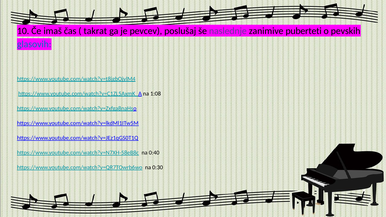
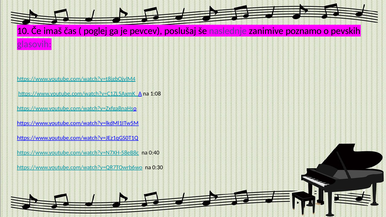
takrat: takrat -> poglej (95, 31)
puberteti: puberteti -> poznamo (304, 31)
glasovih colour: blue -> purple (34, 44)
